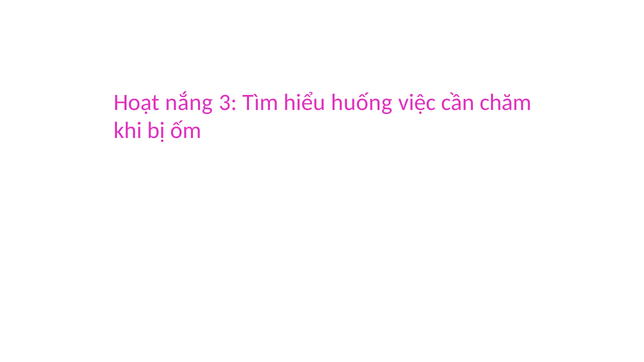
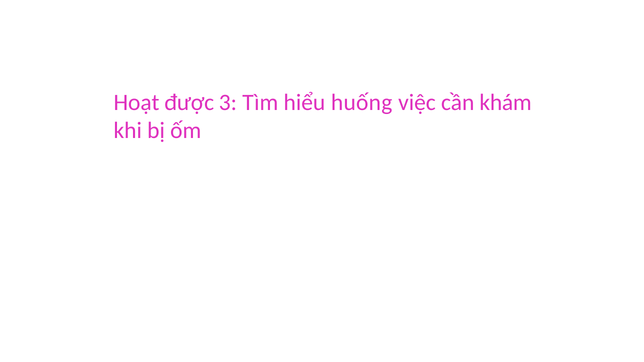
nắng: nắng -> được (189, 103)
chăm: chăm -> khám (506, 103)
